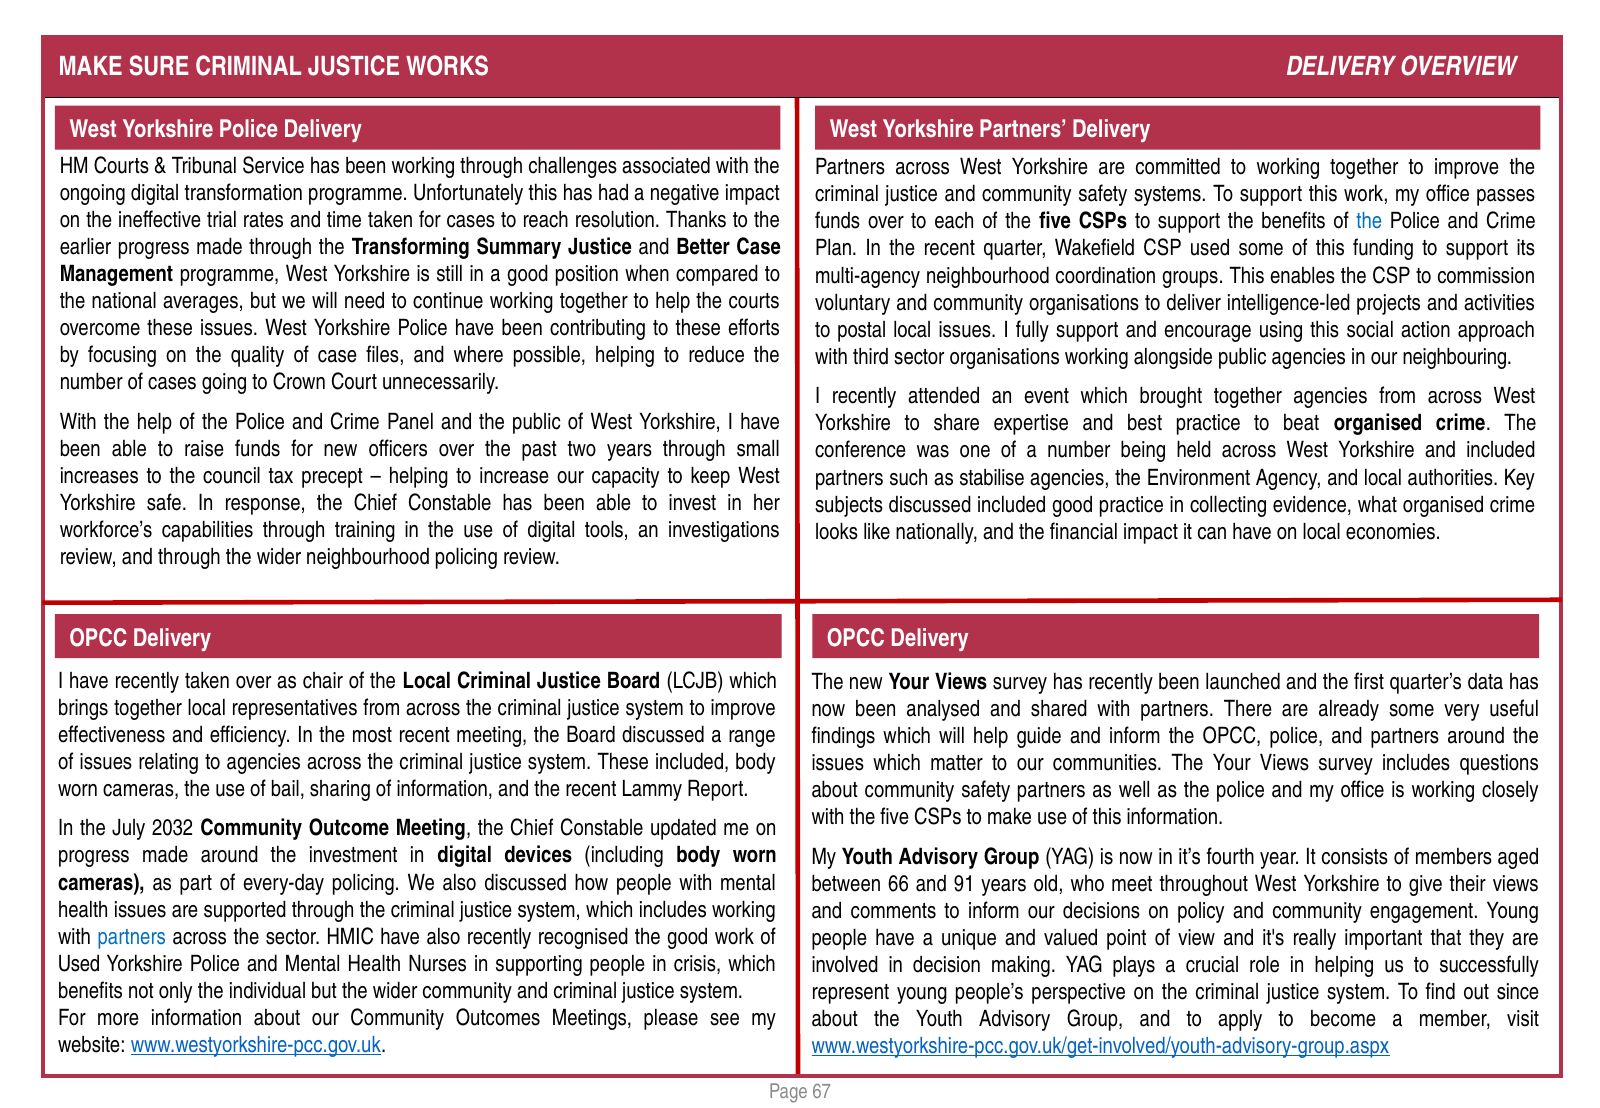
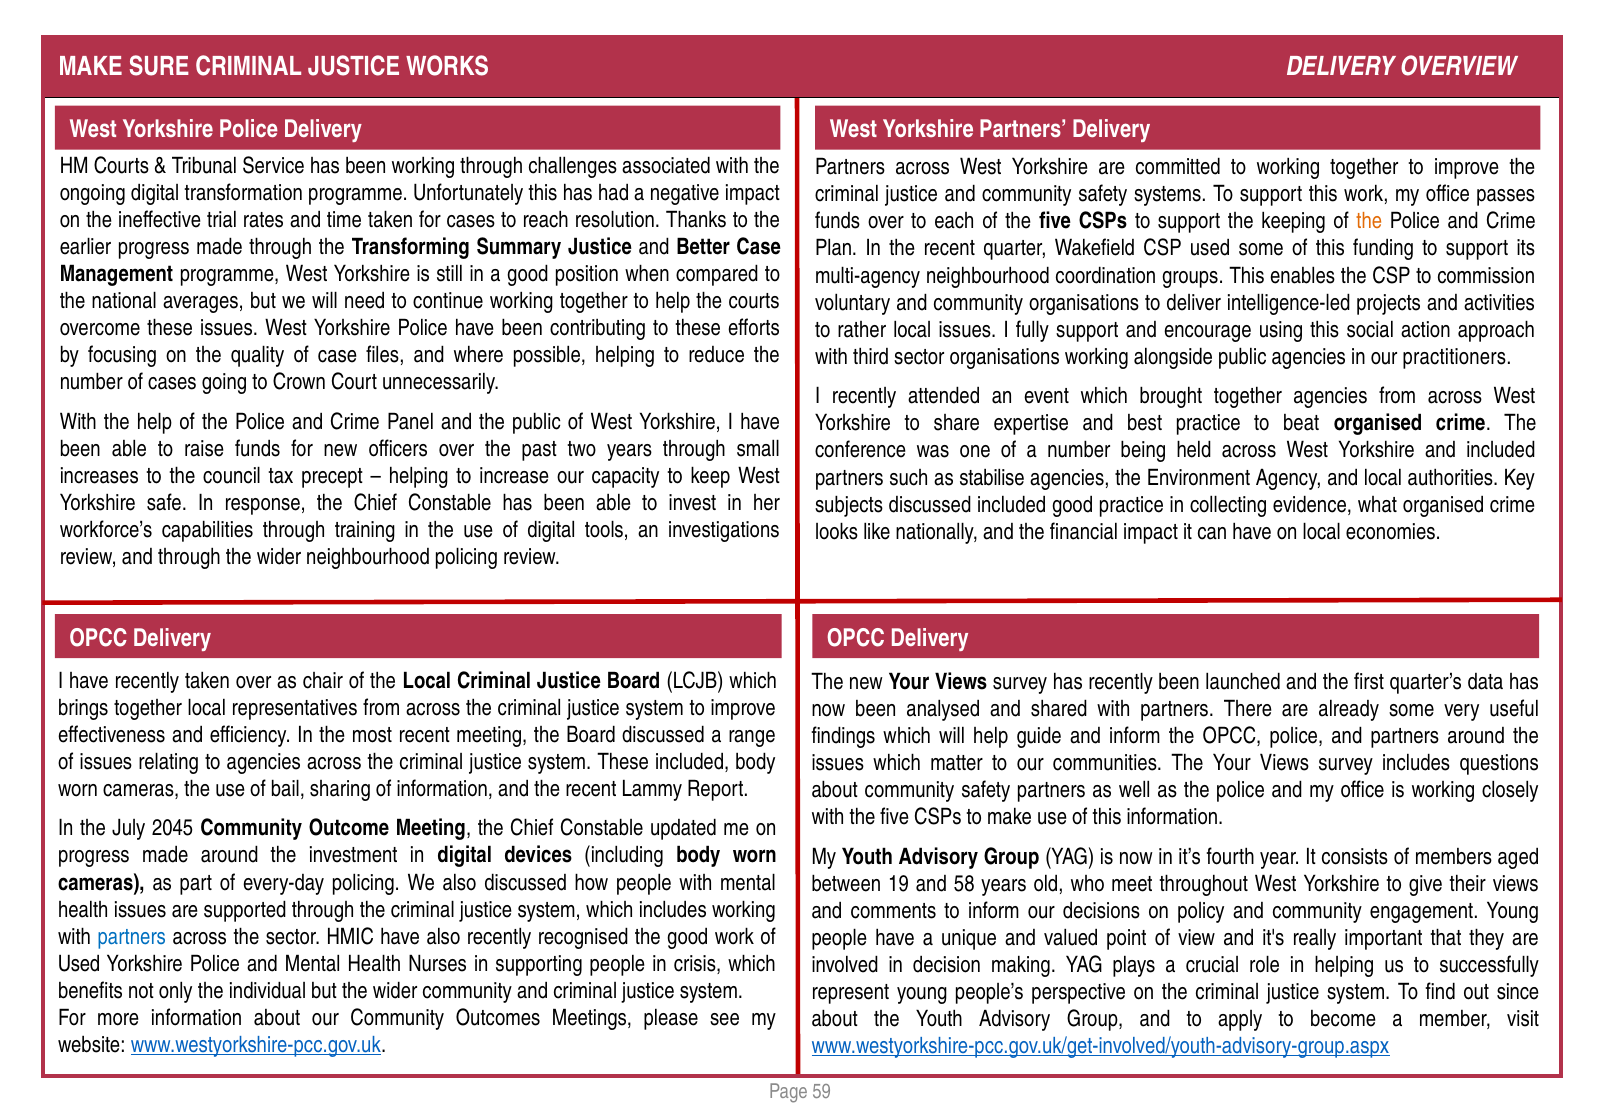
the benefits: benefits -> keeping (1294, 221)
the colour: blue -> orange (1369, 221)
postal: postal -> rather (862, 330)
neighbouring: neighbouring -> practitioners (1457, 357)
2032: 2032 -> 2045 (173, 828)
66: 66 -> 19 (899, 883)
91: 91 -> 58 (964, 883)
67: 67 -> 59 (822, 1092)
